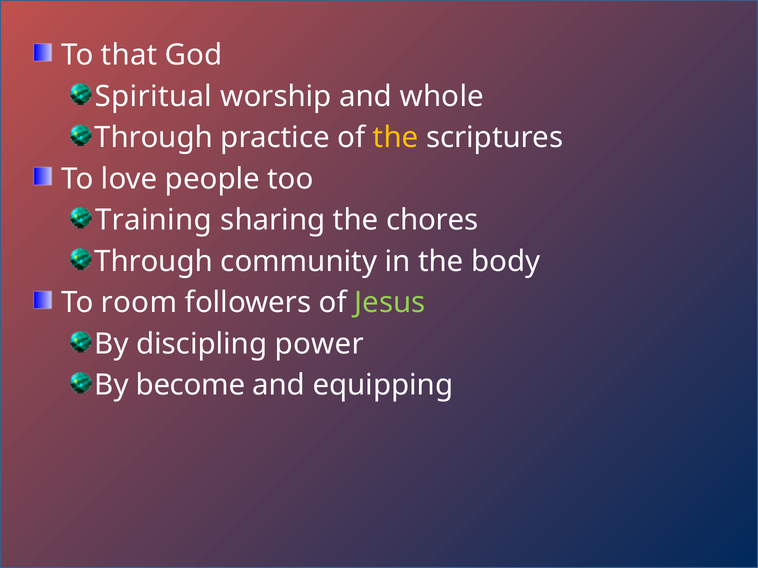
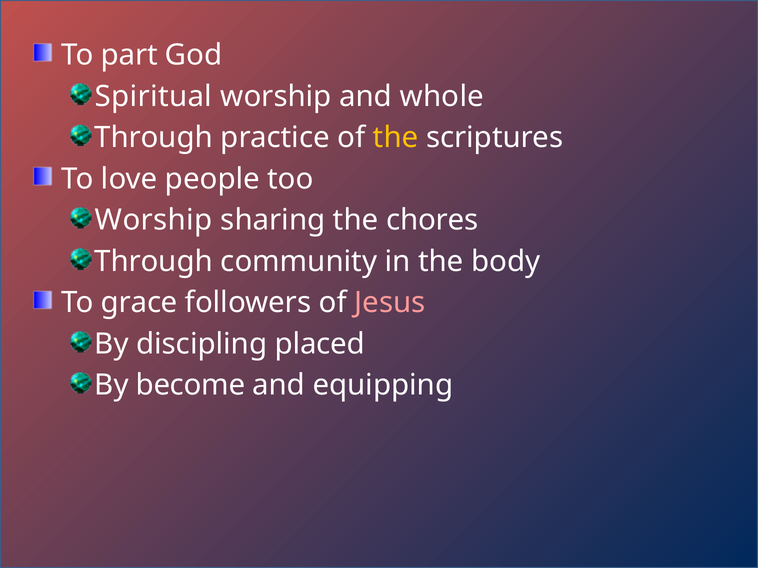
that: that -> part (129, 55)
Training: Training -> Worship (154, 220)
room: room -> grace (139, 303)
Jesus colour: light green -> pink (390, 303)
power: power -> placed (320, 344)
